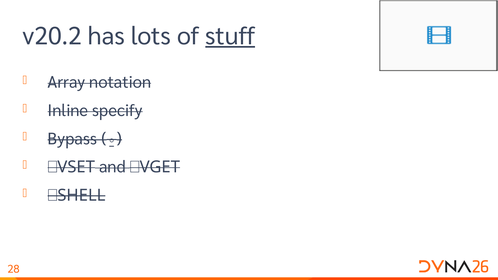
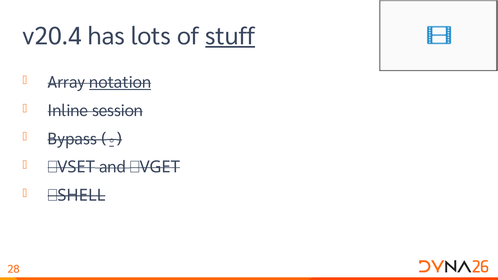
v20.2: v20.2 -> v20.4 (52, 36)
notation underline: none -> present (120, 83)
specify: specify -> session (118, 111)
